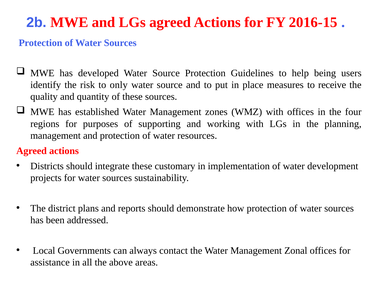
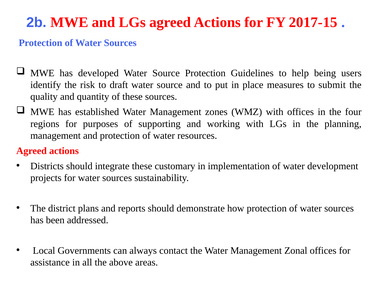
2016-15: 2016-15 -> 2017-15 (313, 22)
only: only -> draft (119, 85)
receive: receive -> submit (332, 85)
